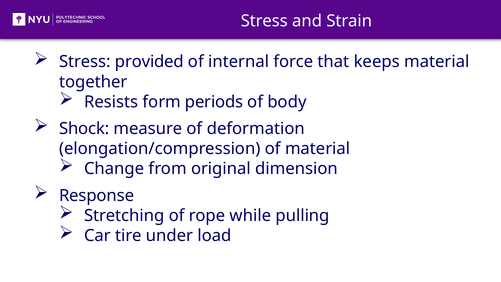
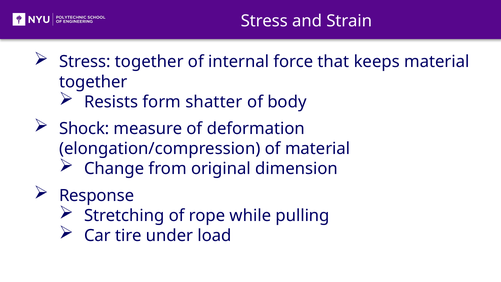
Stress provided: provided -> together (149, 62)
periods: periods -> shatter (214, 102)
